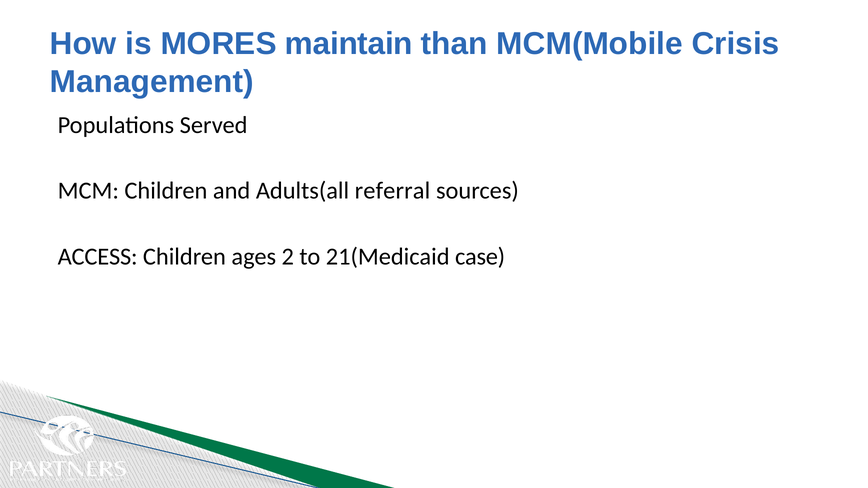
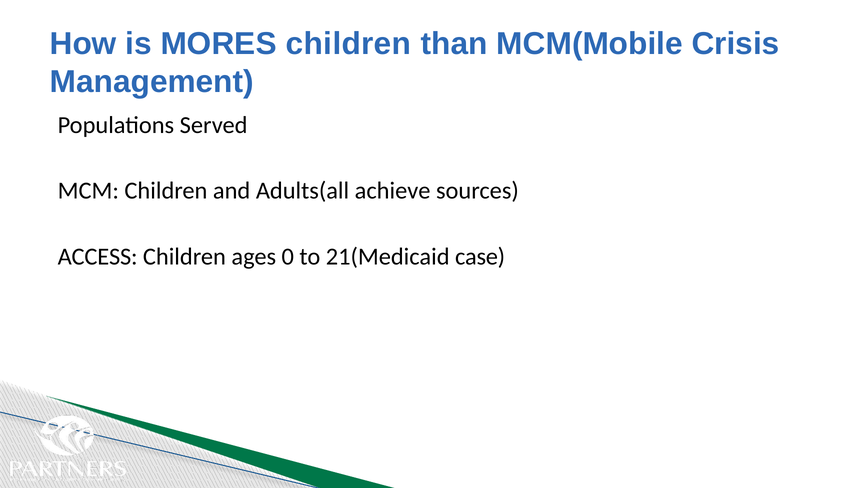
MORES maintain: maintain -> children (349, 44)
referral: referral -> achieve (393, 191)
2: 2 -> 0 (288, 257)
